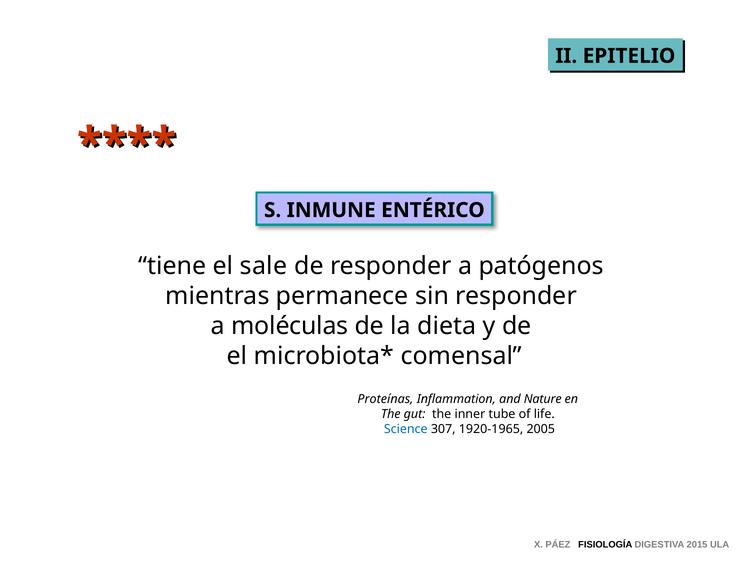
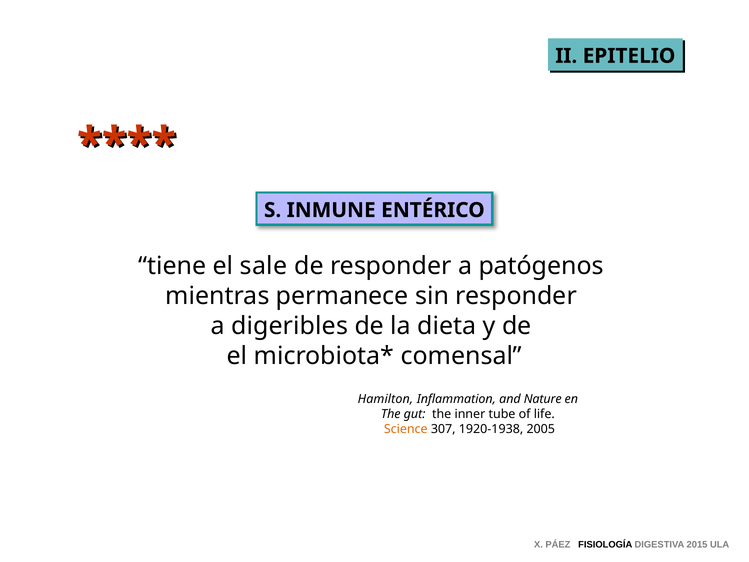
moléculas: moléculas -> digeribles (290, 326)
Proteínas: Proteínas -> Hamilton (385, 399)
Science colour: blue -> orange (406, 429)
1920-1965: 1920-1965 -> 1920-1938 (491, 429)
